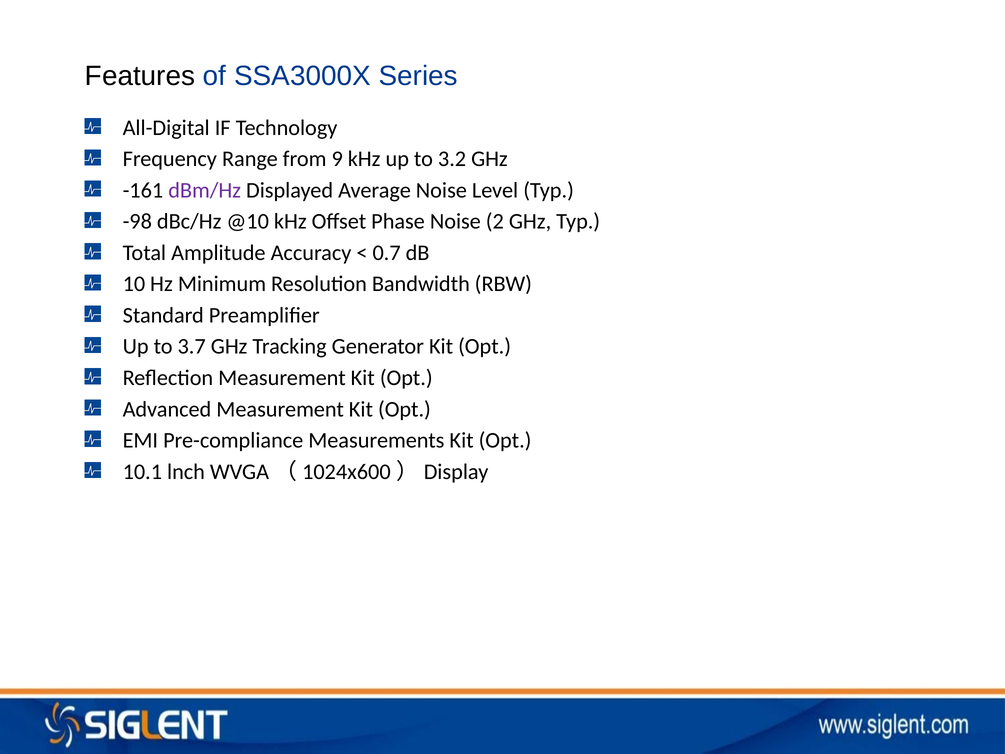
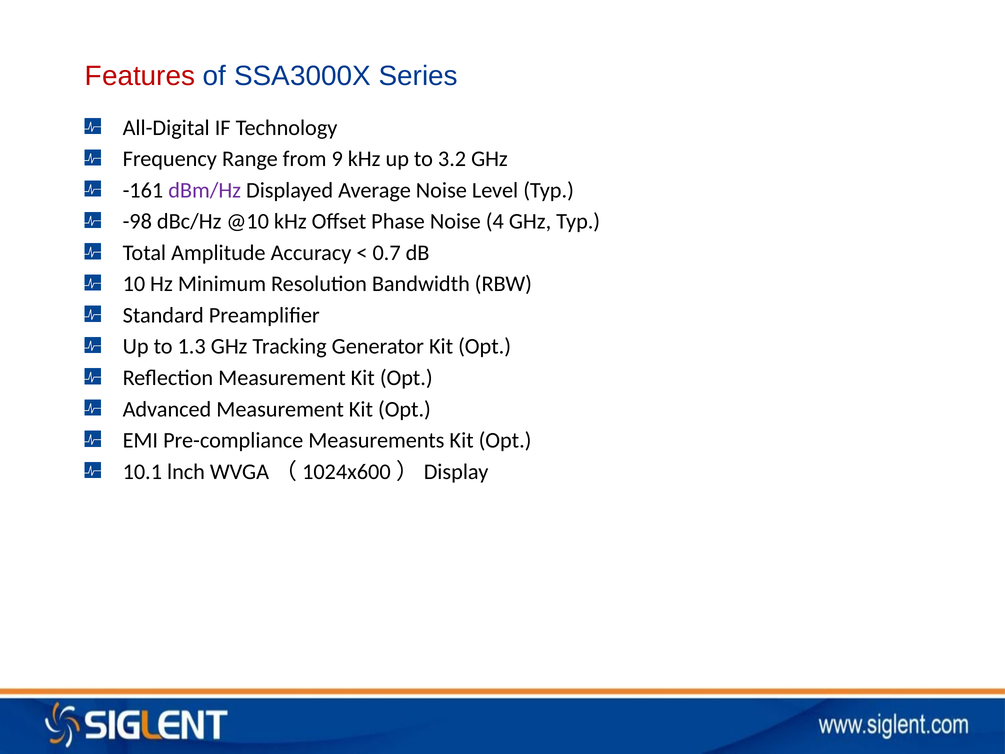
Features colour: black -> red (140, 76)
2: 2 -> 4 (495, 221)
3.7: 3.7 -> 1.3 (192, 346)
